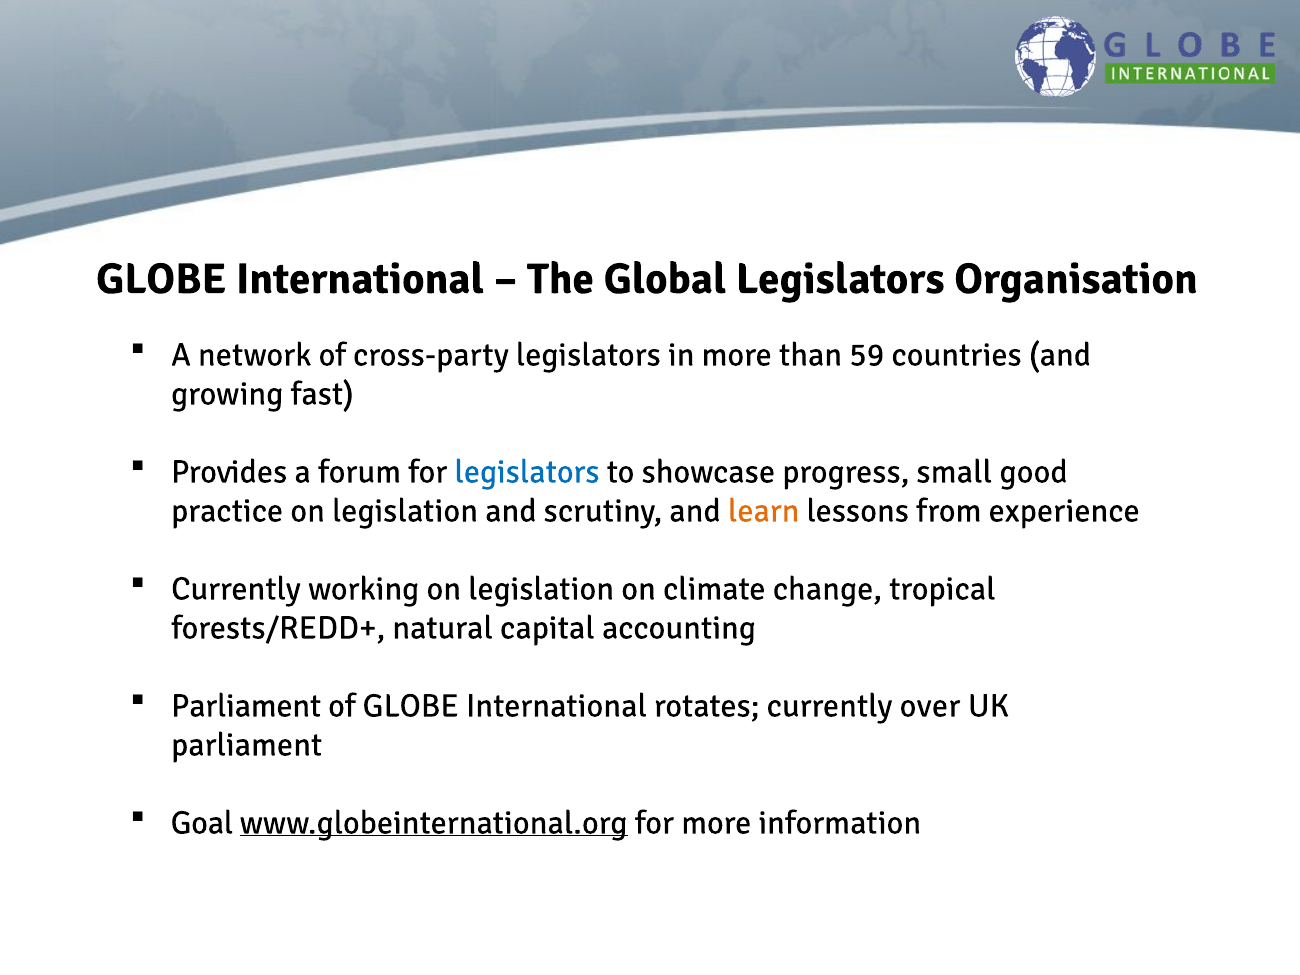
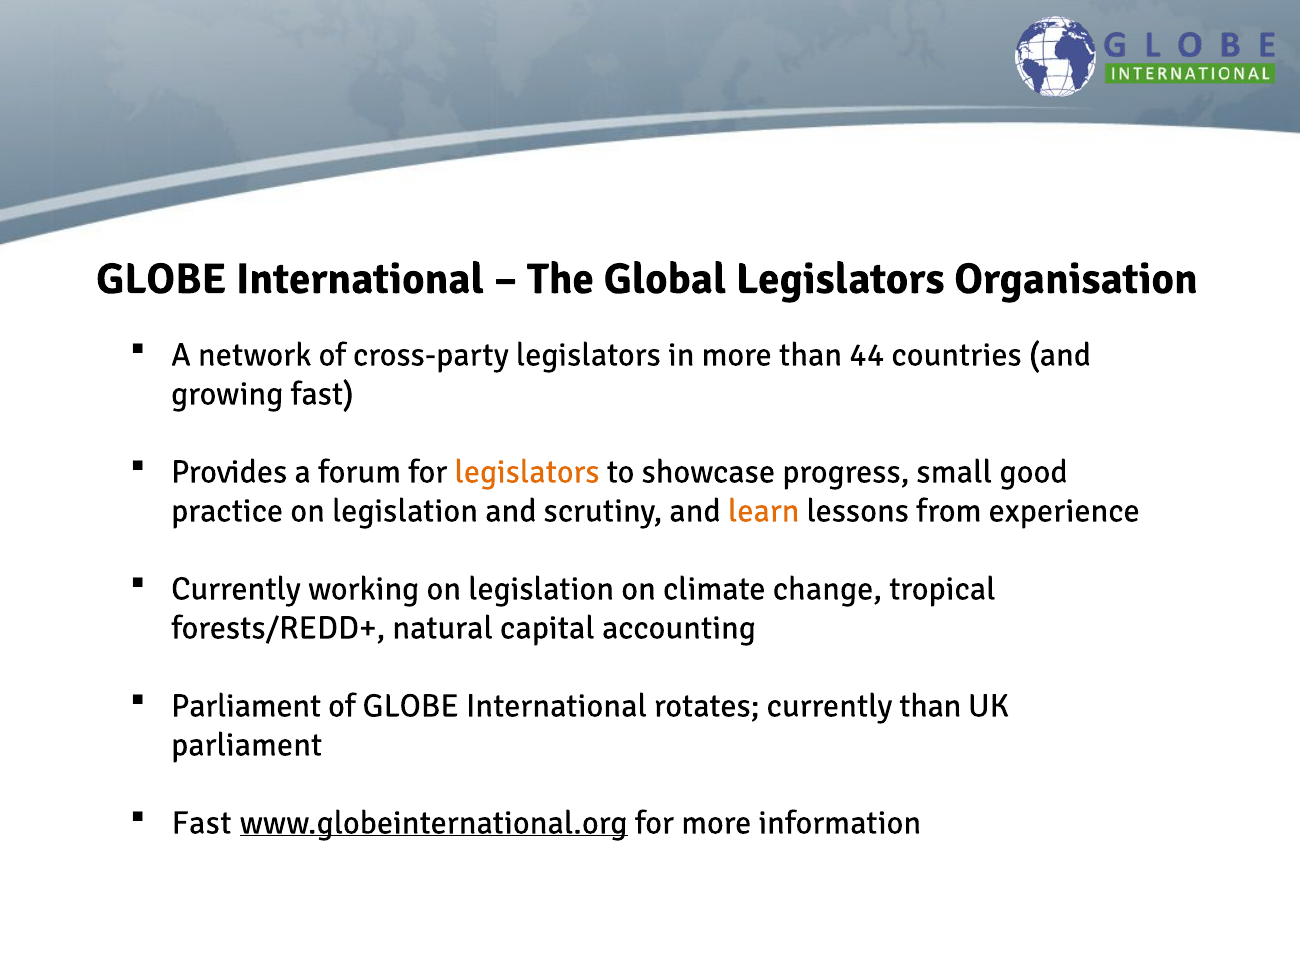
59: 59 -> 44 (867, 355)
legislators colour: blue -> orange (527, 472)
currently over: over -> than (930, 706)
Goal: Goal -> Fast (202, 823)
